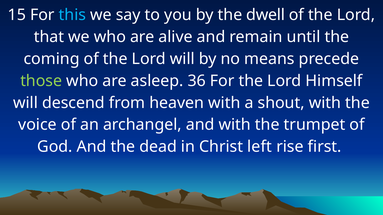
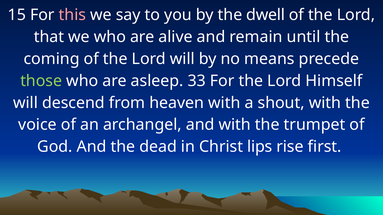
this colour: light blue -> pink (72, 15)
36: 36 -> 33 (197, 81)
left: left -> lips (260, 147)
